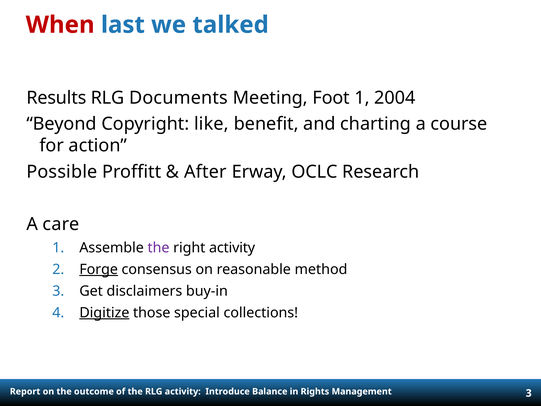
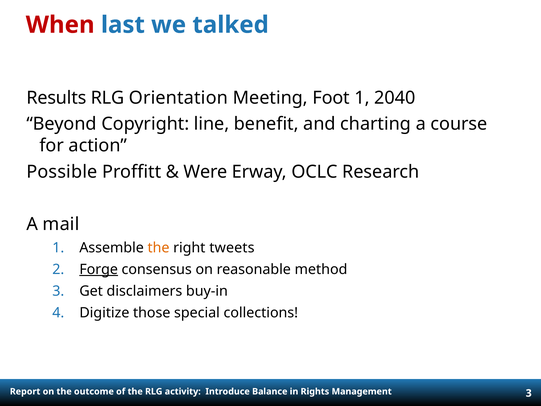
Documents: Documents -> Orientation (178, 98)
2004: 2004 -> 2040 (395, 98)
like: like -> line (212, 124)
After: After -> Were (205, 172)
care: care -> mail (61, 224)
the colour: purple -> orange (159, 248)
right activity: activity -> tweets (232, 248)
Digitize underline: present -> none (104, 313)
